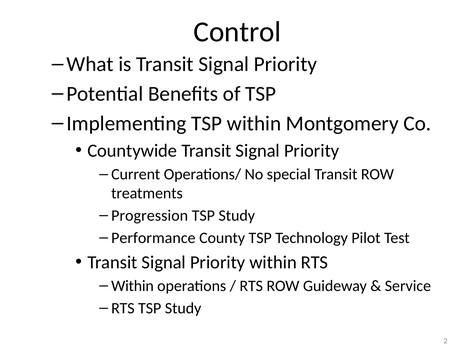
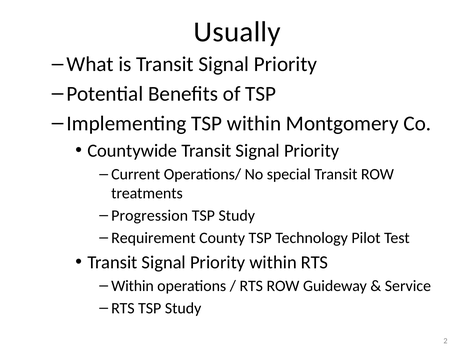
Control: Control -> Usually (237, 32)
Performance: Performance -> Requirement (153, 238)
